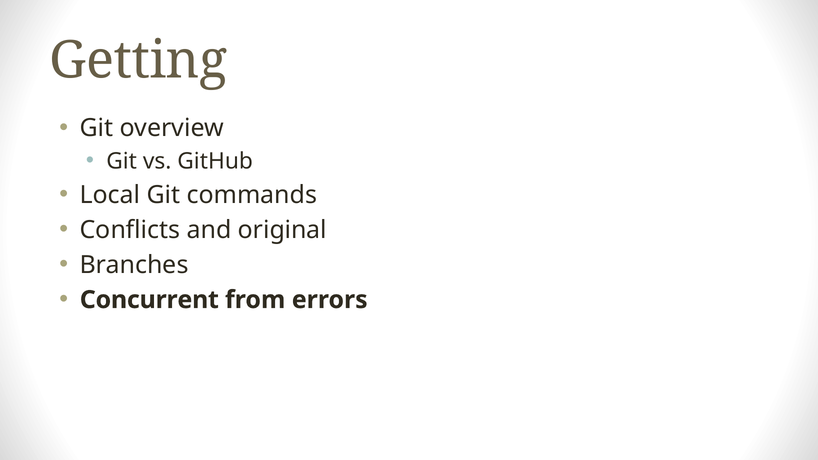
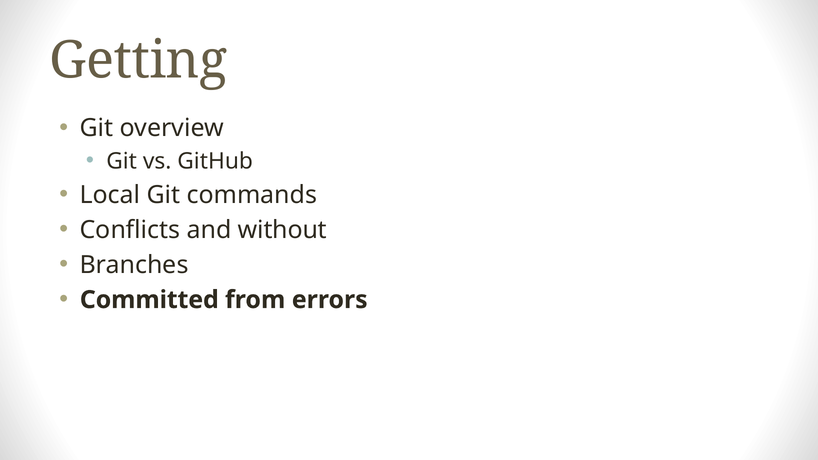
original: original -> without (282, 230)
Concurrent: Concurrent -> Committed (149, 300)
